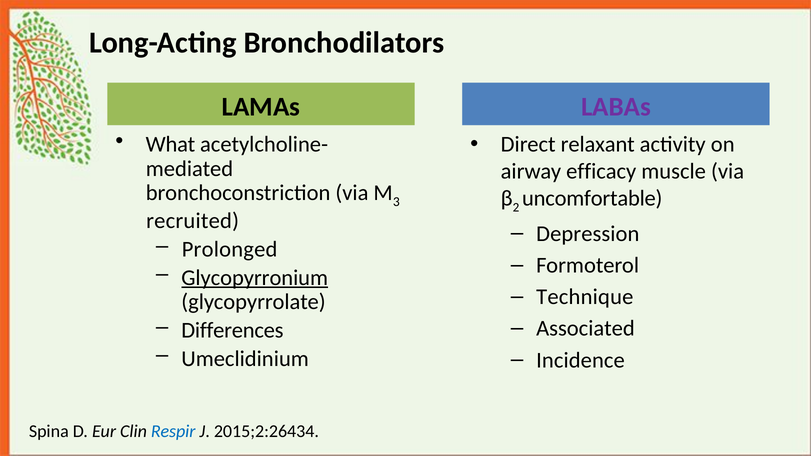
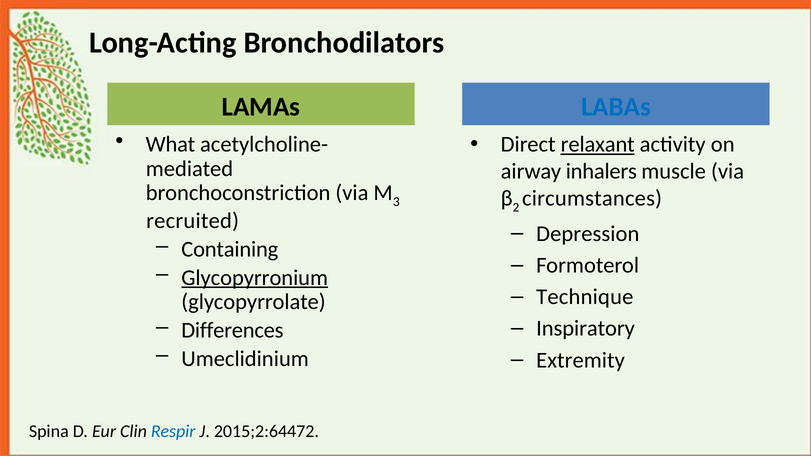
LABAs colour: purple -> blue (616, 107)
relaxant underline: none -> present (598, 144)
efficacy: efficacy -> inhalers (601, 172)
uncomfortable: uncomfortable -> circumstances (592, 199)
Prolonged: Prolonged -> Containing (230, 249)
Associated: Associated -> Inspiratory (586, 329)
Incidence: Incidence -> Extremity (581, 360)
2015;2:26434: 2015;2:26434 -> 2015;2:64472 (266, 432)
